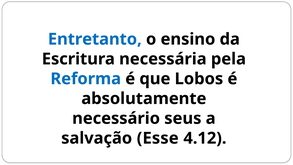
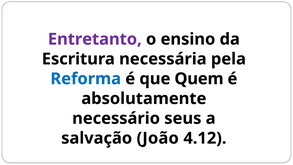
Entretanto colour: blue -> purple (95, 39)
Lobos: Lobos -> Quem (199, 79)
Esse: Esse -> João (158, 138)
